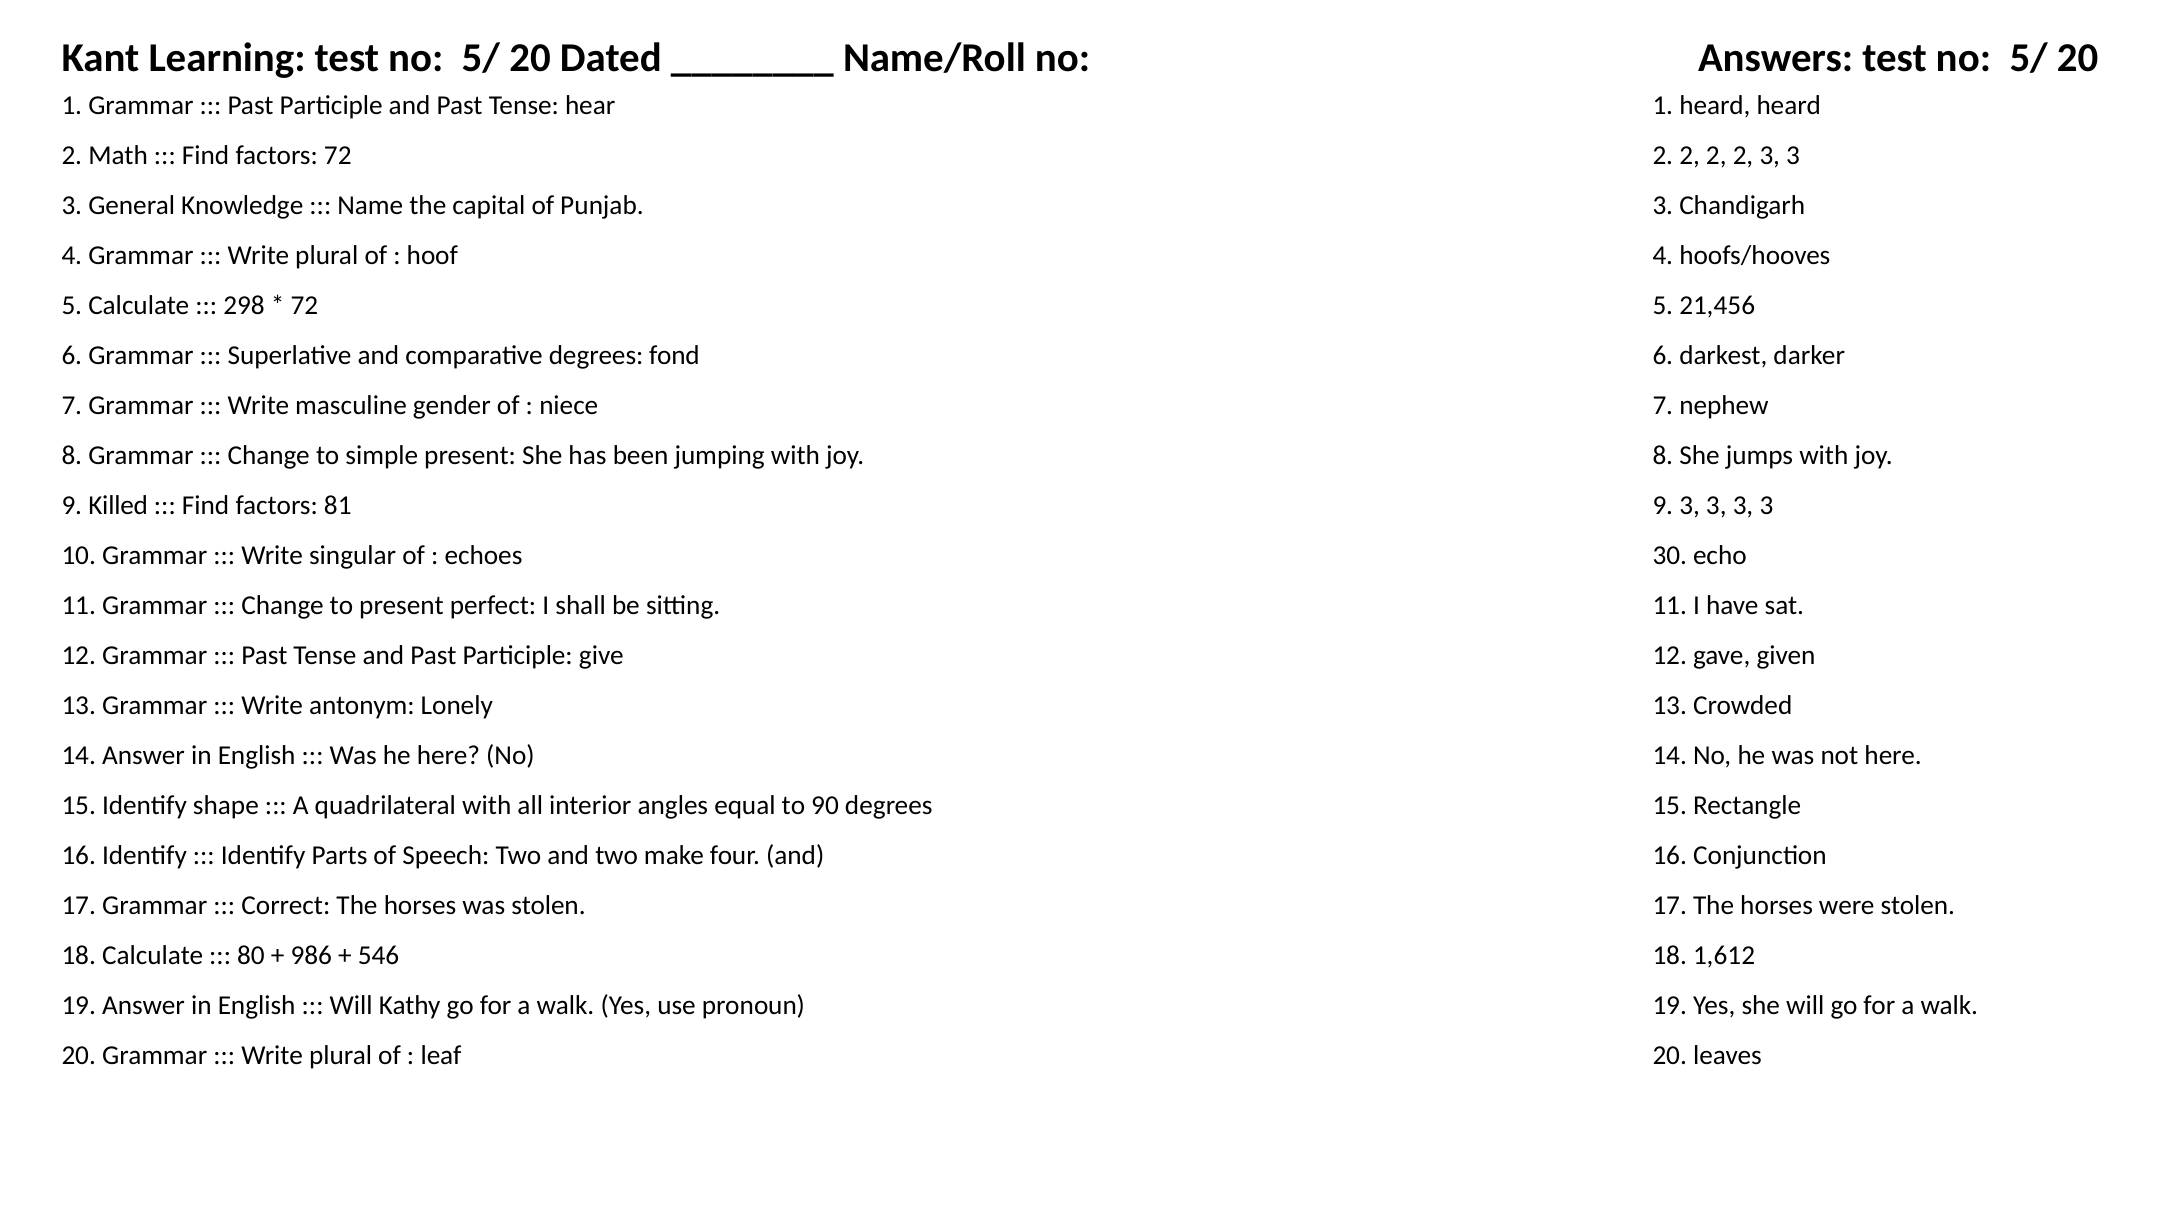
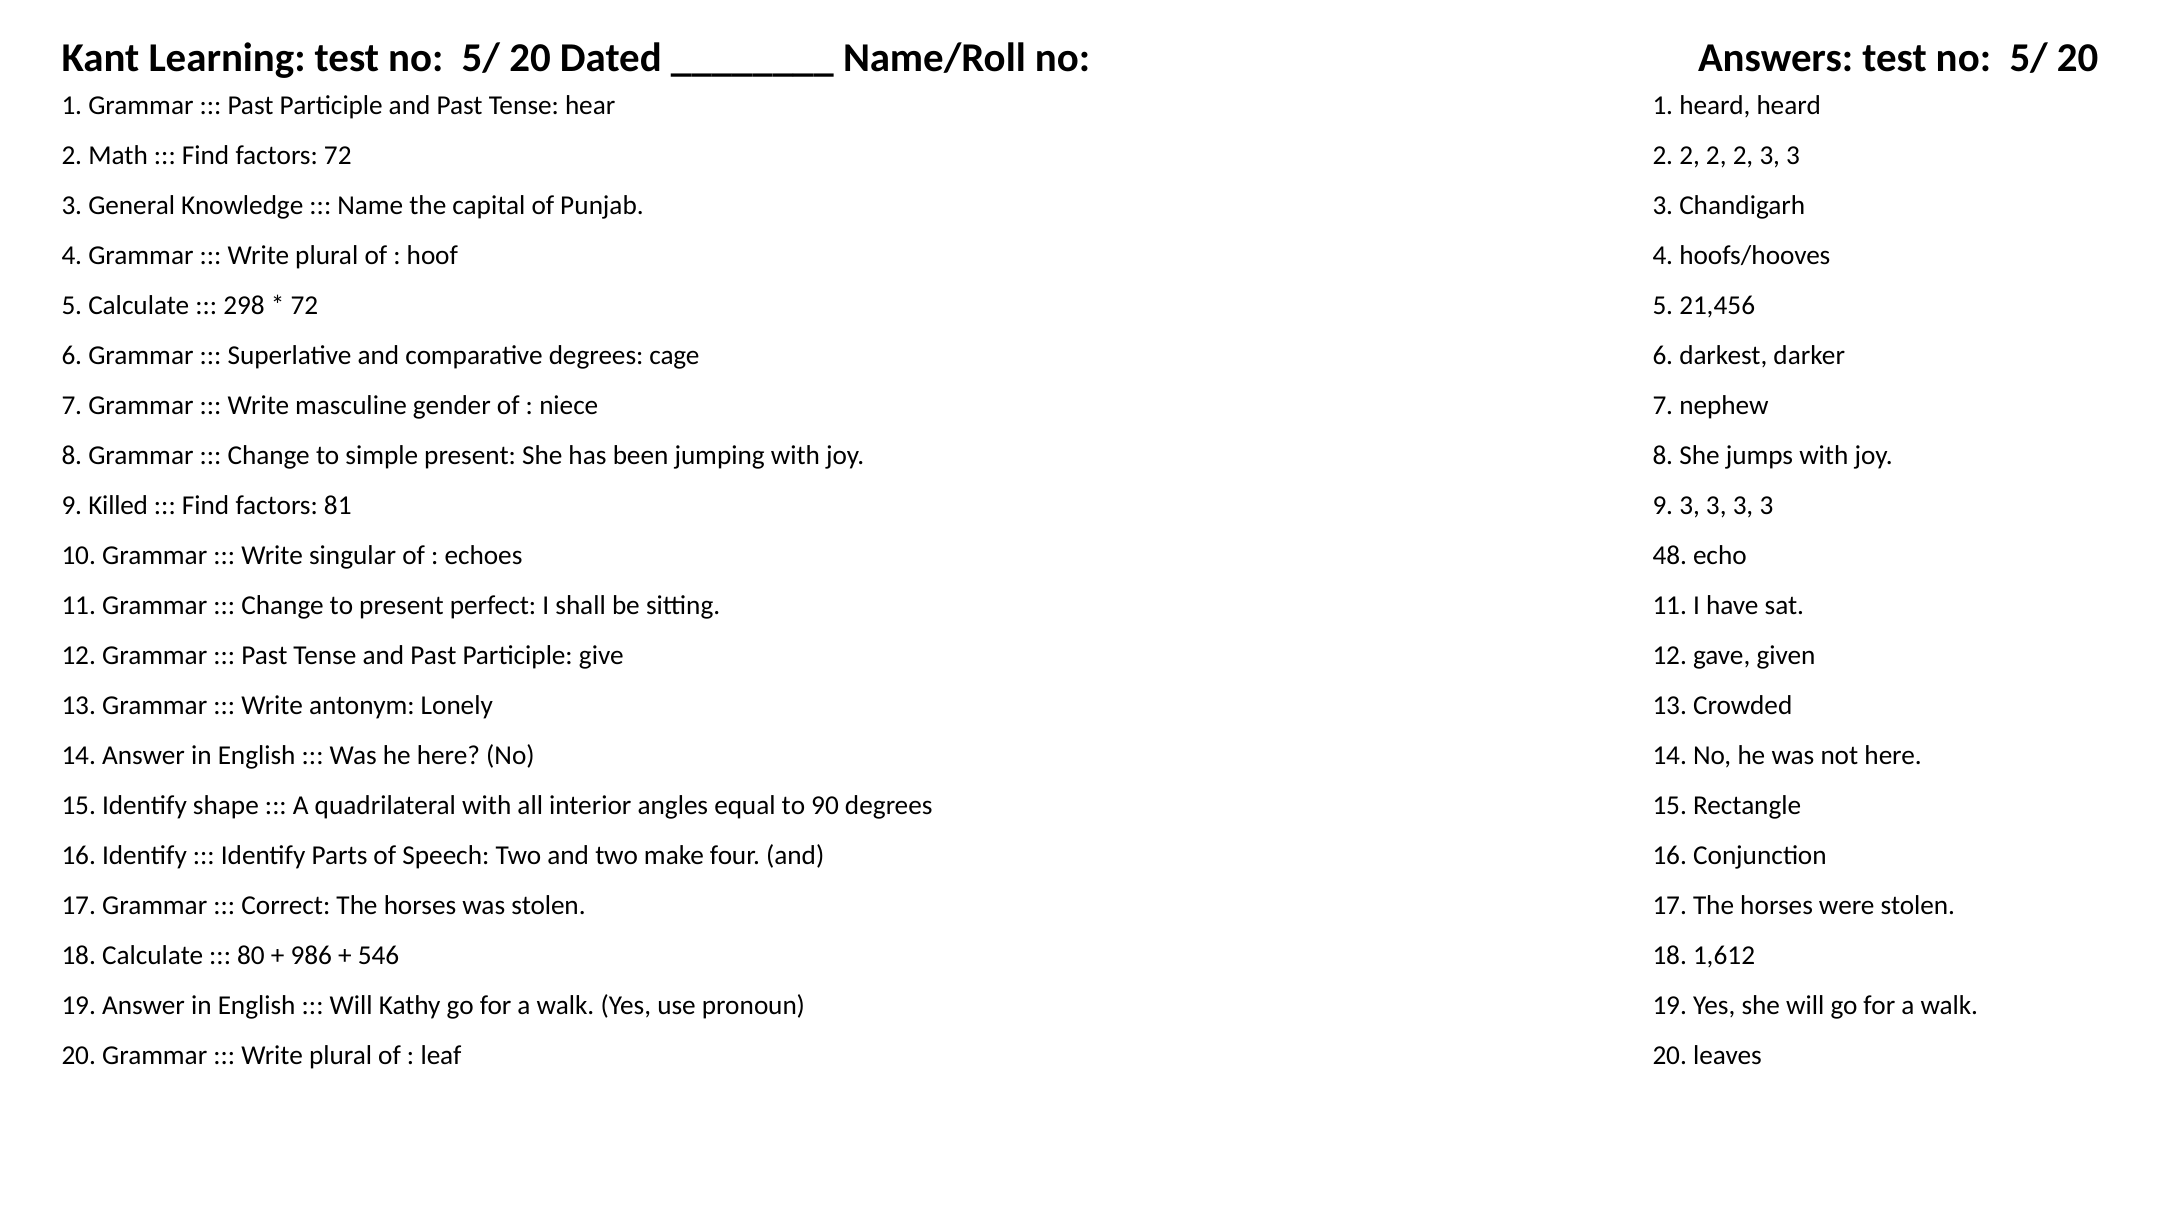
fond: fond -> cage (674, 356)
30: 30 -> 48 (1670, 556)
